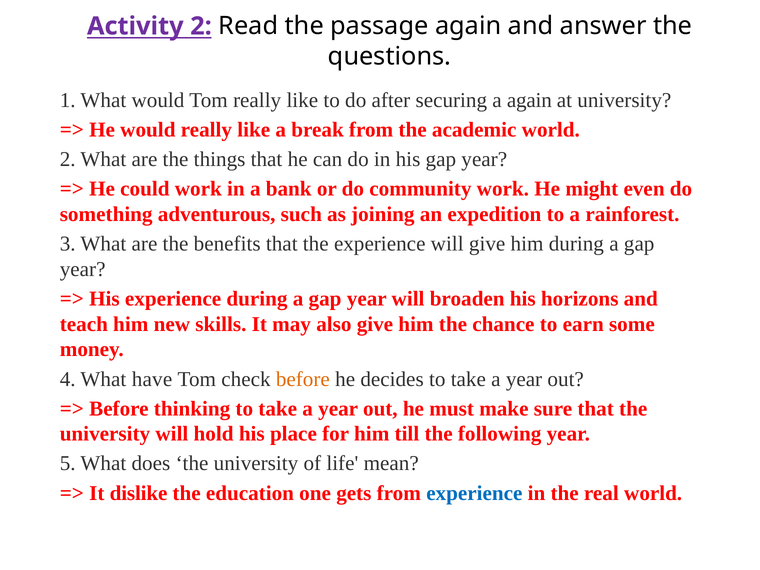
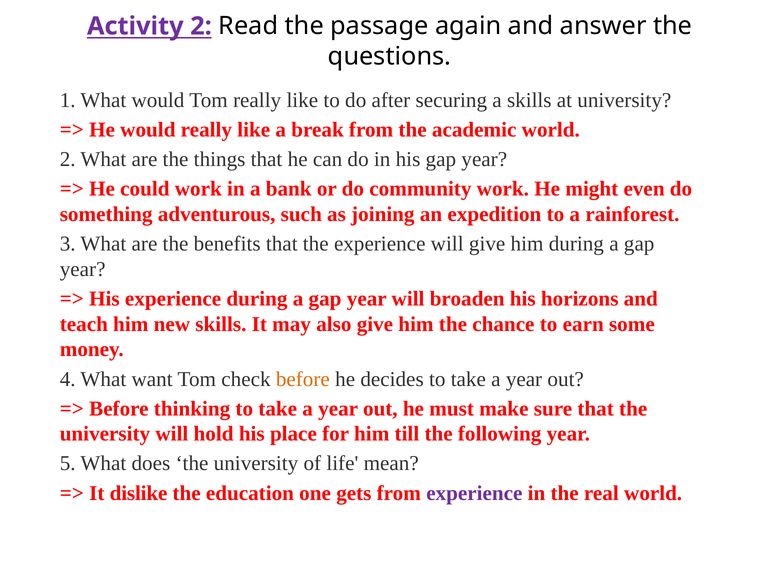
a again: again -> skills (529, 100)
have: have -> want (152, 379)
experience colour: blue -> purple (474, 493)
